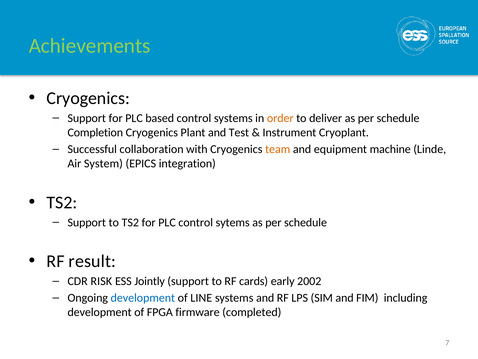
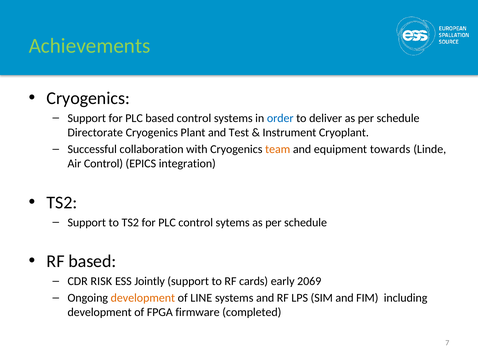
order colour: orange -> blue (280, 118)
Completion: Completion -> Directorate (95, 132)
machine: machine -> towards (390, 149)
Air System: System -> Control (103, 163)
RF result: result -> based (92, 261)
2002: 2002 -> 2069 (309, 281)
development colour: blue -> orange (143, 298)
